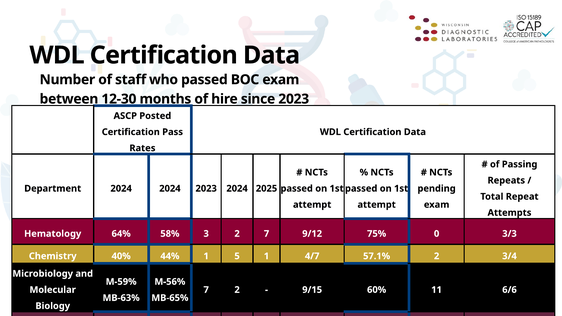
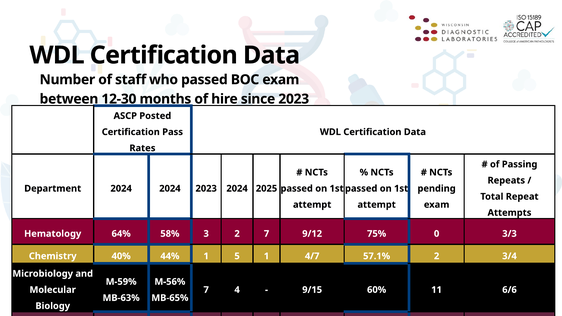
7 2: 2 -> 4 (237, 290)
